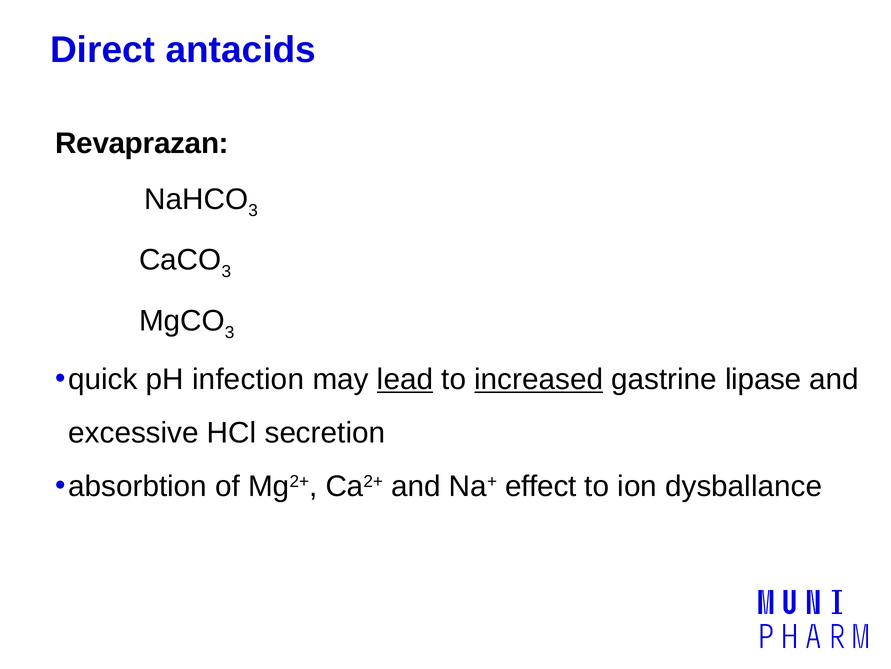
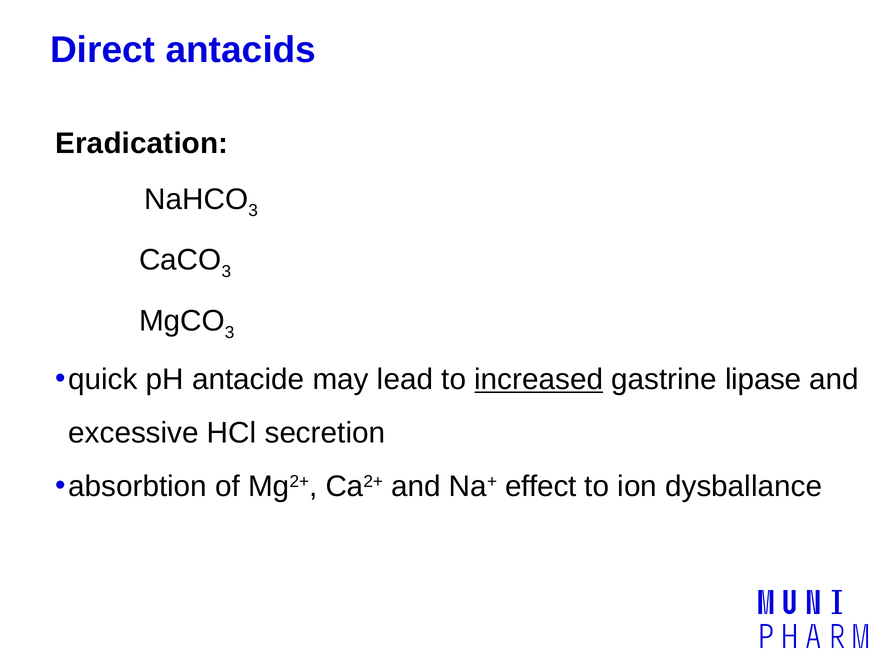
Revaprazan: Revaprazan -> Eradication (142, 143)
infection: infection -> antacide (248, 379)
lead underline: present -> none (405, 379)
